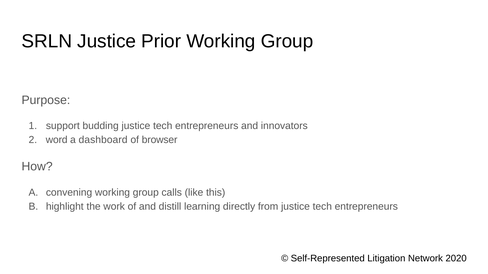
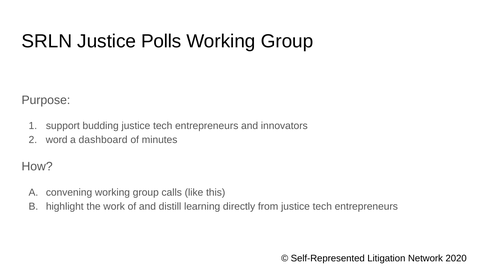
Prior: Prior -> Polls (161, 41)
browser: browser -> minutes (160, 140)
